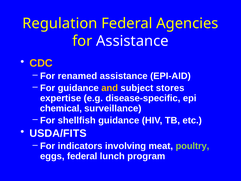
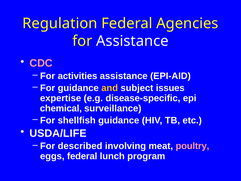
CDC colour: yellow -> pink (41, 63)
renamed: renamed -> activities (77, 76)
stores: stores -> issues (170, 88)
USDA/FITS: USDA/FITS -> USDA/LIFE (58, 133)
indicators: indicators -> described (80, 146)
poultry colour: light green -> pink (192, 146)
